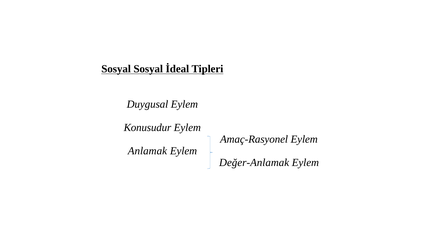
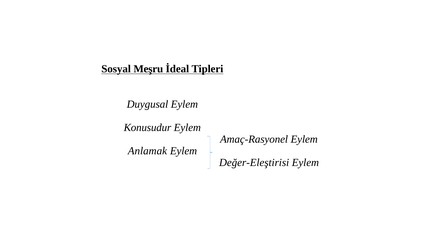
Sosyal Sosyal: Sosyal -> Meşru (148, 69)
Değer-Anlamak: Değer-Anlamak -> Değer-Eleştirisi (254, 162)
